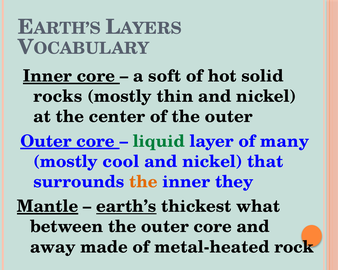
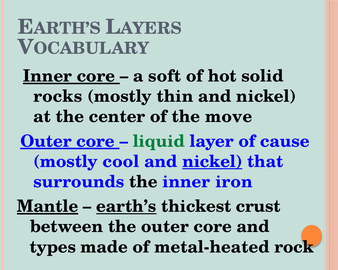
of the outer: outer -> move (229, 117)
many: many -> cause (285, 141)
nickel underline: none -> present (212, 161)
the colour: orange -> black (143, 182)
they: they -> iron (234, 182)
what: what -> crust (258, 206)
away: away -> types (53, 247)
